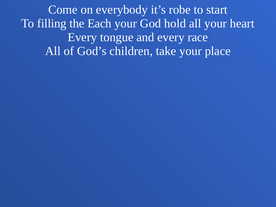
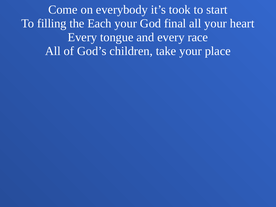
robe: robe -> took (180, 10)
hold: hold -> final (175, 23)
